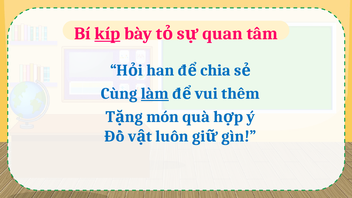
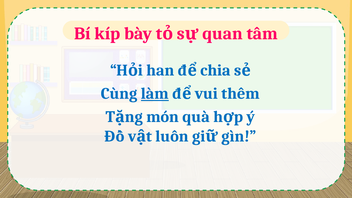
kíp underline: present -> none (107, 34)
